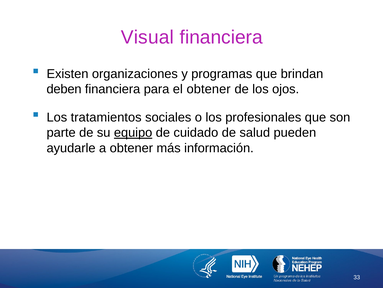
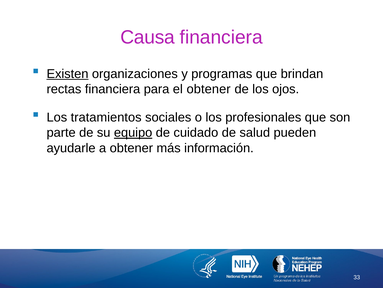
Visual: Visual -> Causa (148, 37)
Existen underline: none -> present (67, 74)
deben: deben -> rectas (64, 89)
